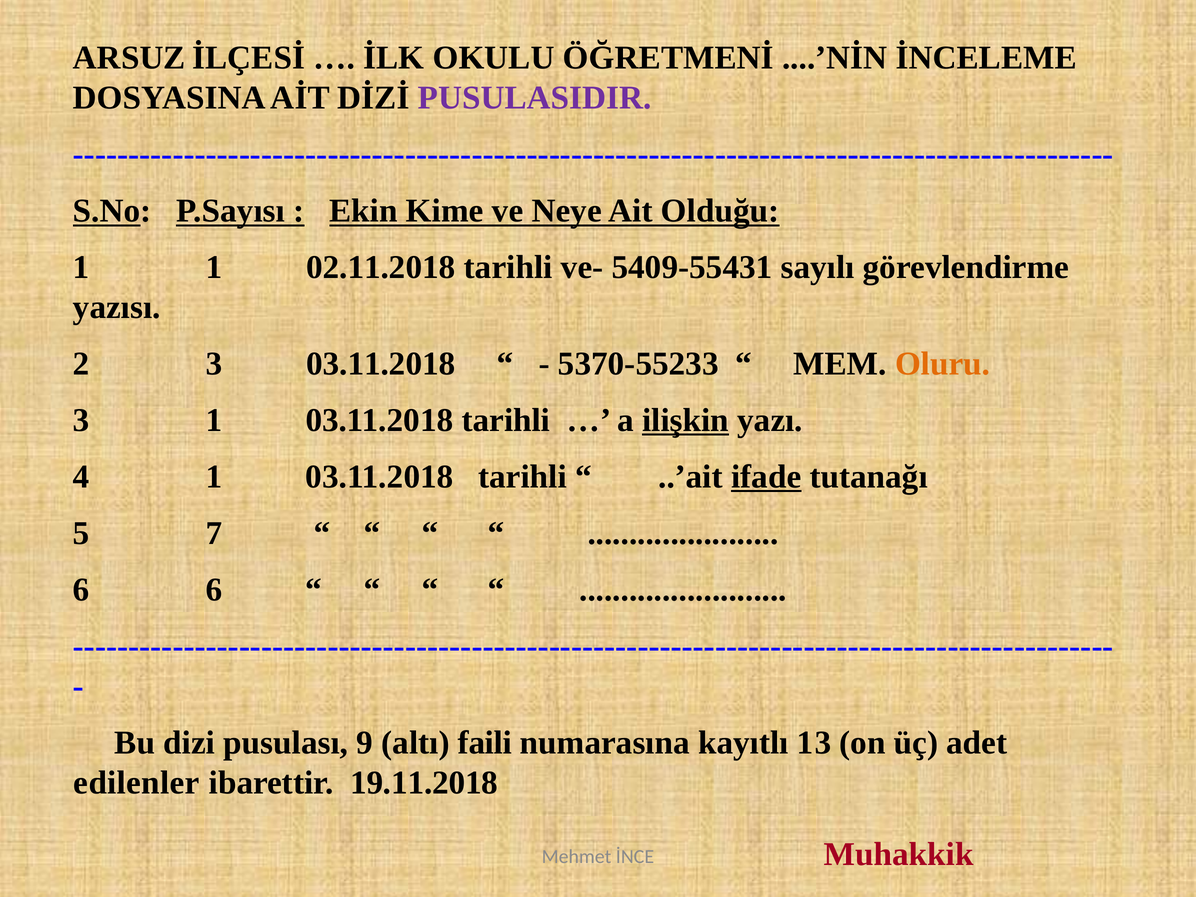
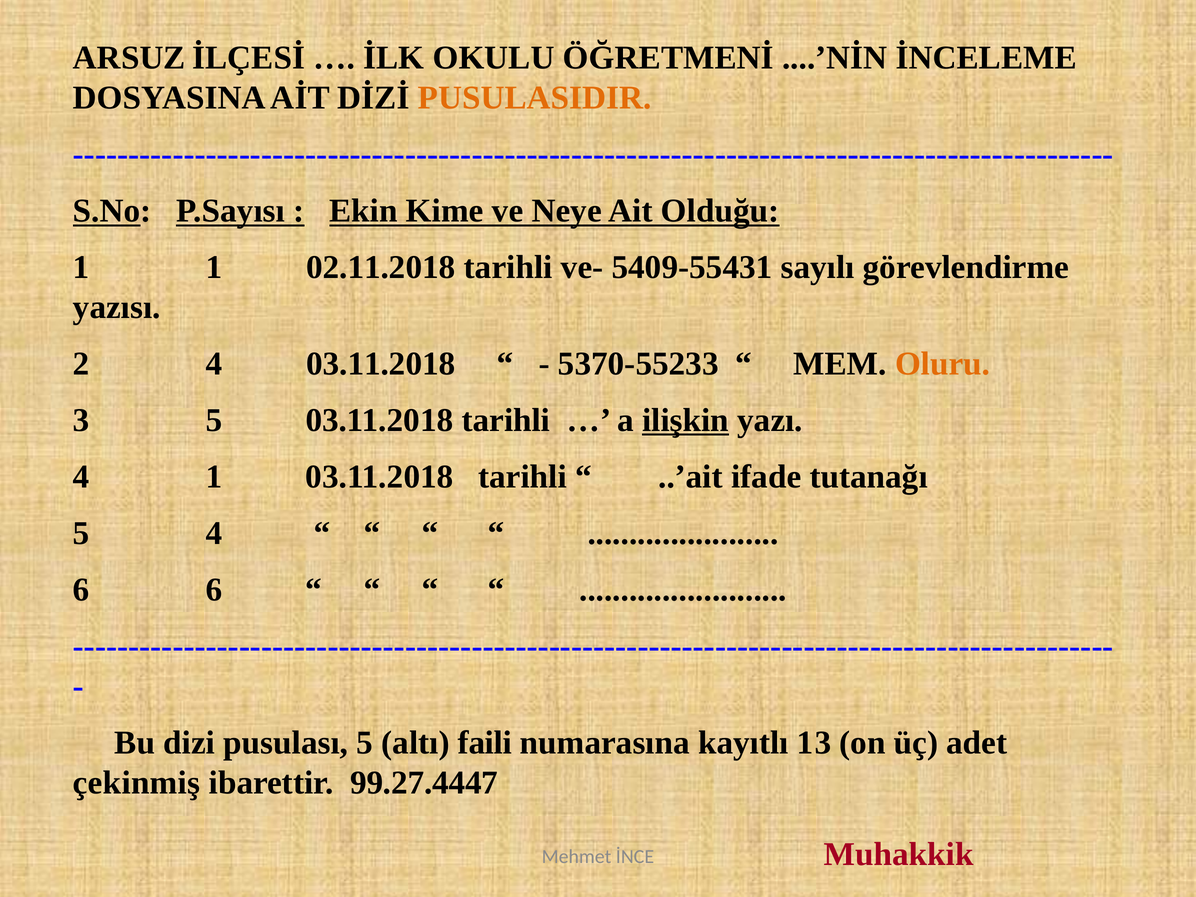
PUSULASIDIR colour: purple -> orange (535, 98)
2 3: 3 -> 4 (214, 364)
3 1: 1 -> 5 (214, 420)
ifade underline: present -> none (766, 477)
5 7: 7 -> 4 (214, 533)
pusulası 9: 9 -> 5 (365, 743)
edilenler: edilenler -> çekinmiş (137, 783)
19.11.2018: 19.11.2018 -> 99.27.4447 (424, 783)
